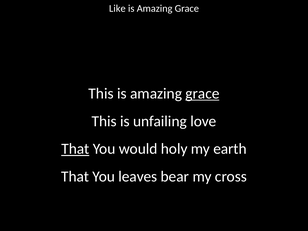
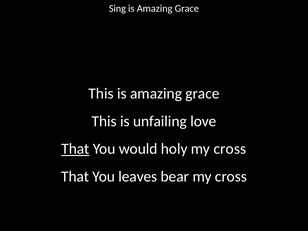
Like: Like -> Sing (117, 8)
grace underline: present -> none (202, 93)
earth: earth -> cross (230, 149)
